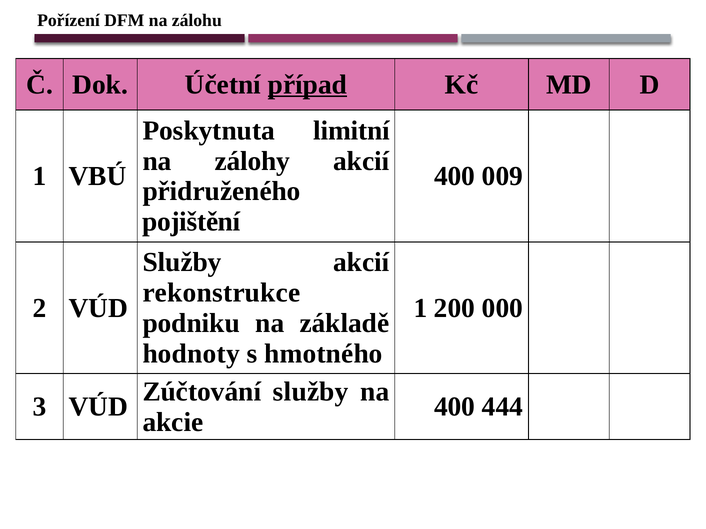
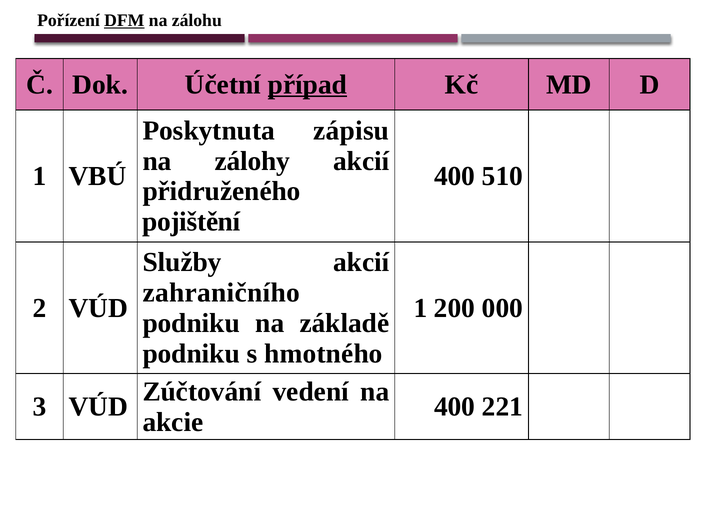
DFM underline: none -> present (124, 20)
limitní: limitní -> zápisu (351, 131)
009: 009 -> 510 (503, 176)
rekonstrukce: rekonstrukce -> zahraničního (221, 293)
hodnoty: hodnoty -> podniku (191, 354)
Zúčtování služby: služby -> vedení (311, 392)
444: 444 -> 221 (503, 407)
